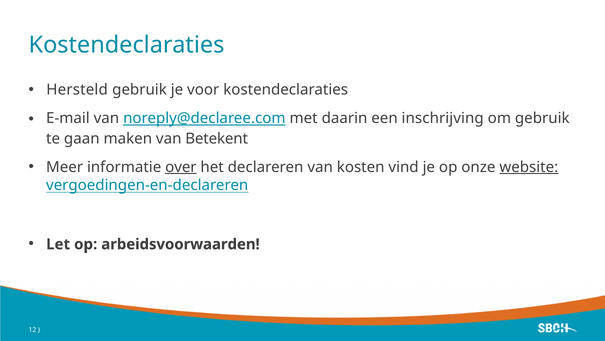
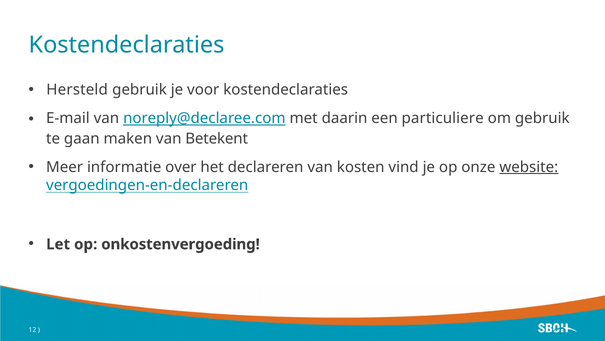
inschrijving: inschrijving -> particuliere (443, 118)
over underline: present -> none (181, 167)
arbeidsvoorwaarden: arbeidsvoorwaarden -> onkostenvergoeding (181, 244)
